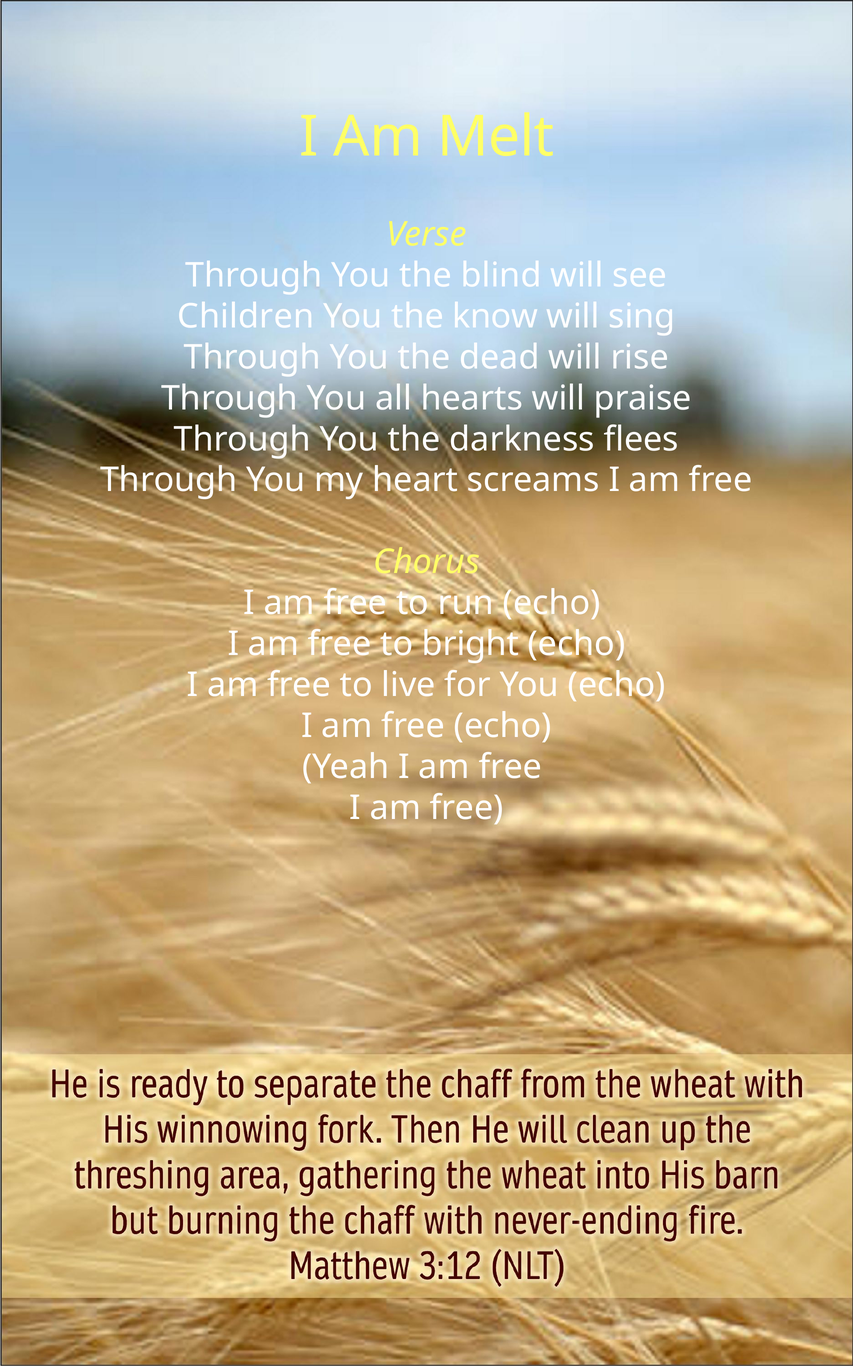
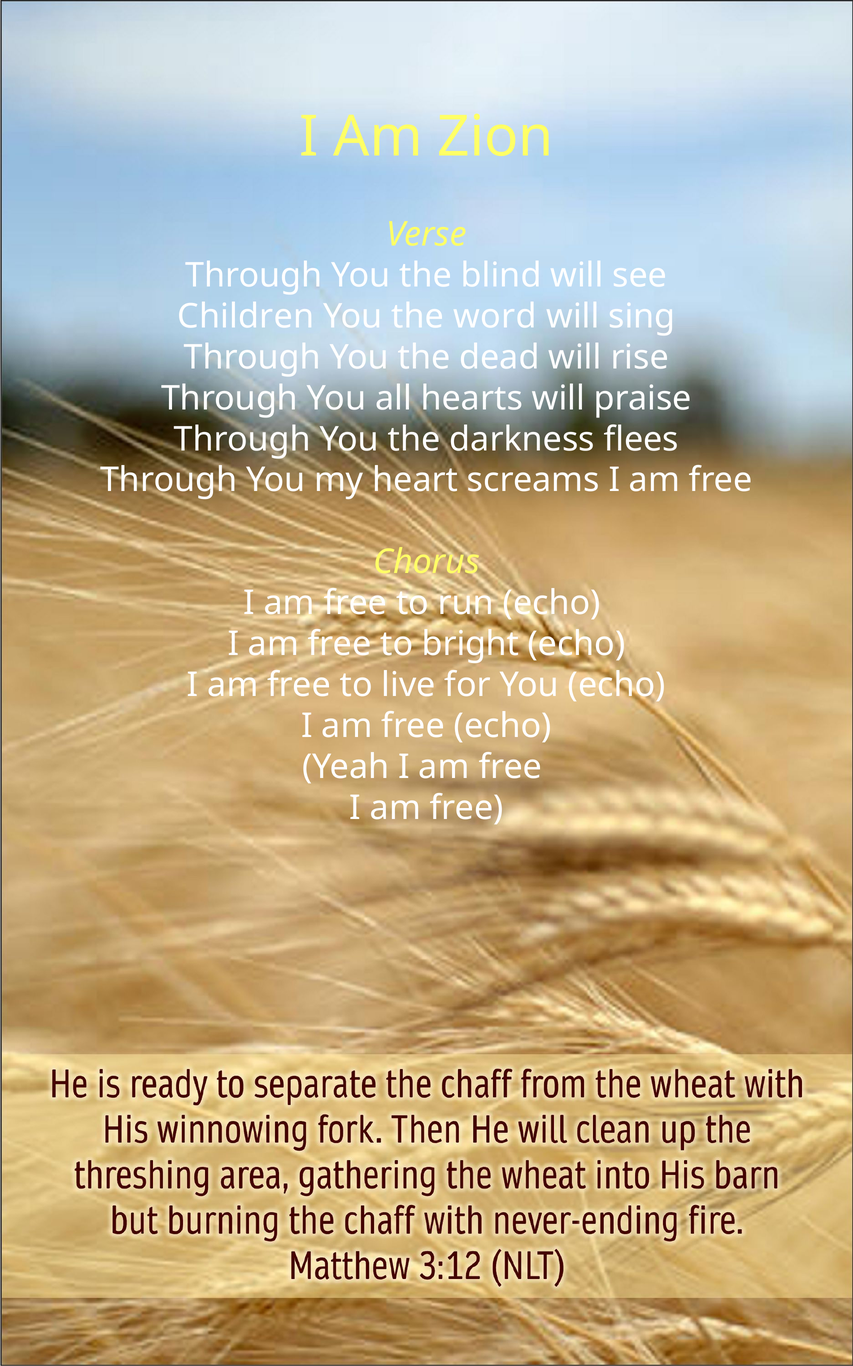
Melt: Melt -> Zion (496, 137)
know: know -> word (495, 316)
